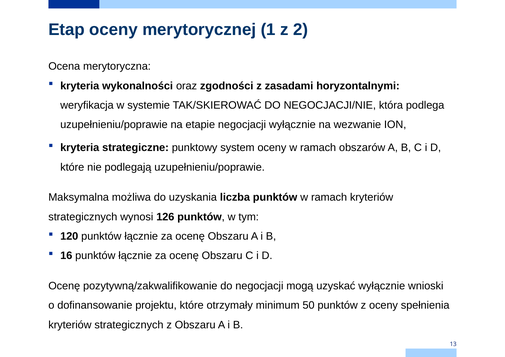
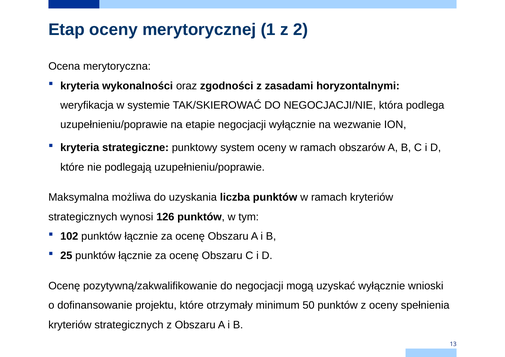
120: 120 -> 102 (69, 236)
16: 16 -> 25 (66, 256)
